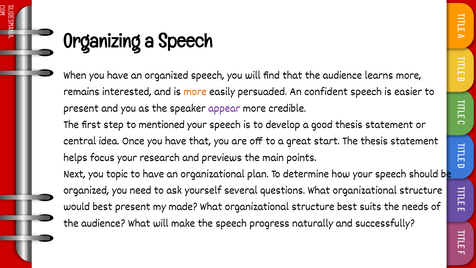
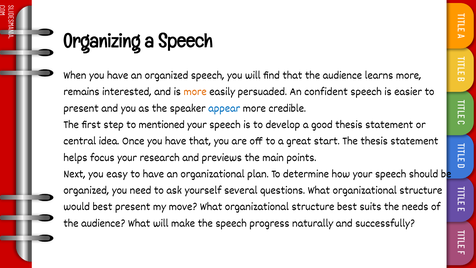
appear colour: purple -> blue (224, 108)
topic: topic -> easy (117, 173)
made: made -> move (183, 206)
